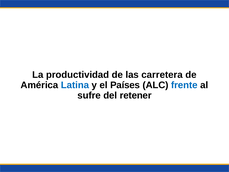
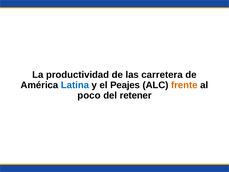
Países: Países -> Peajes (125, 85)
frente colour: blue -> orange (184, 85)
sufre: sufre -> poco (89, 95)
